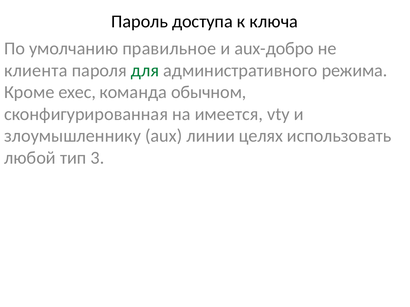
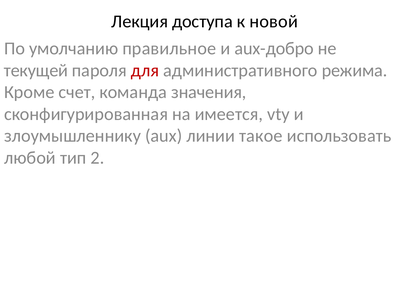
Пароль: Пароль -> Лекция (140, 22)
ключа: ключа -> новой (274, 22)
клиента: клиента -> текущей (36, 70)
для colour: green -> red (145, 70)
exec: exec -> счет (77, 92)
обычном: обычном -> значения (209, 92)
целях: целях -> такое (261, 136)
3: 3 -> 2 (97, 158)
